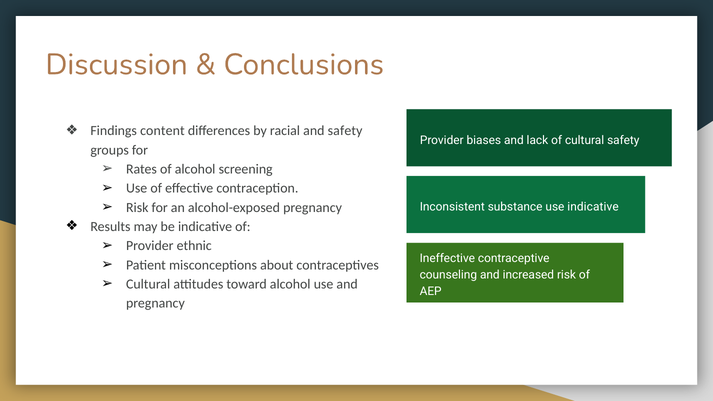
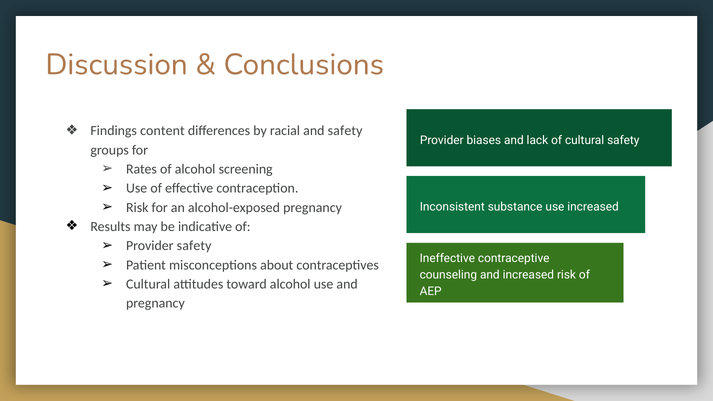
use indicative: indicative -> increased (593, 207)
Provider ethnic: ethnic -> safety (194, 246)
